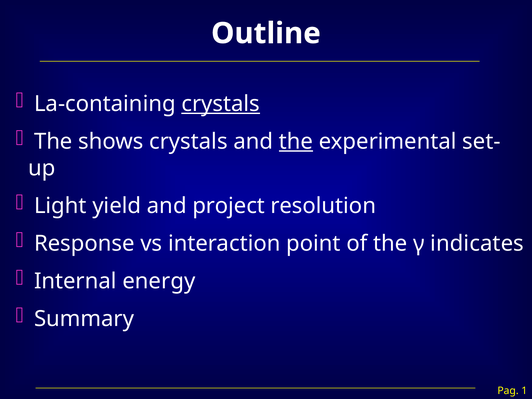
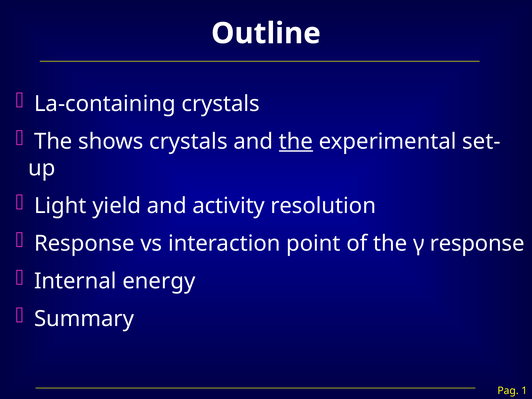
crystals underline: present -> none (221, 104)
project: project -> activity (229, 206)
γ indicates: indicates -> response (477, 243)
